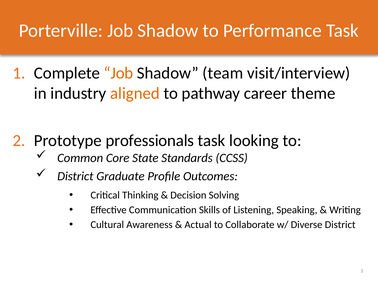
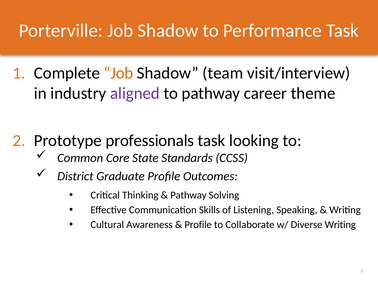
aligned colour: orange -> purple (135, 93)
Decision: Decision -> Pathway (188, 195)
Actual: Actual -> Profile (198, 224)
Diverse District: District -> Writing (340, 224)
